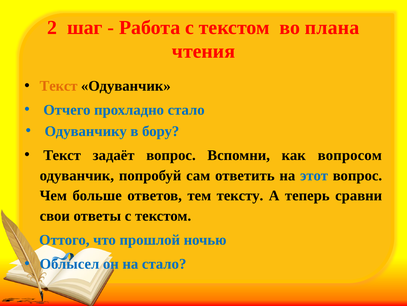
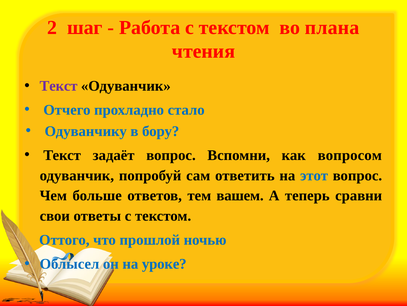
Текст colour: orange -> purple (59, 86)
тексту: тексту -> вашем (240, 195)
на стало: стало -> уроке (164, 263)
